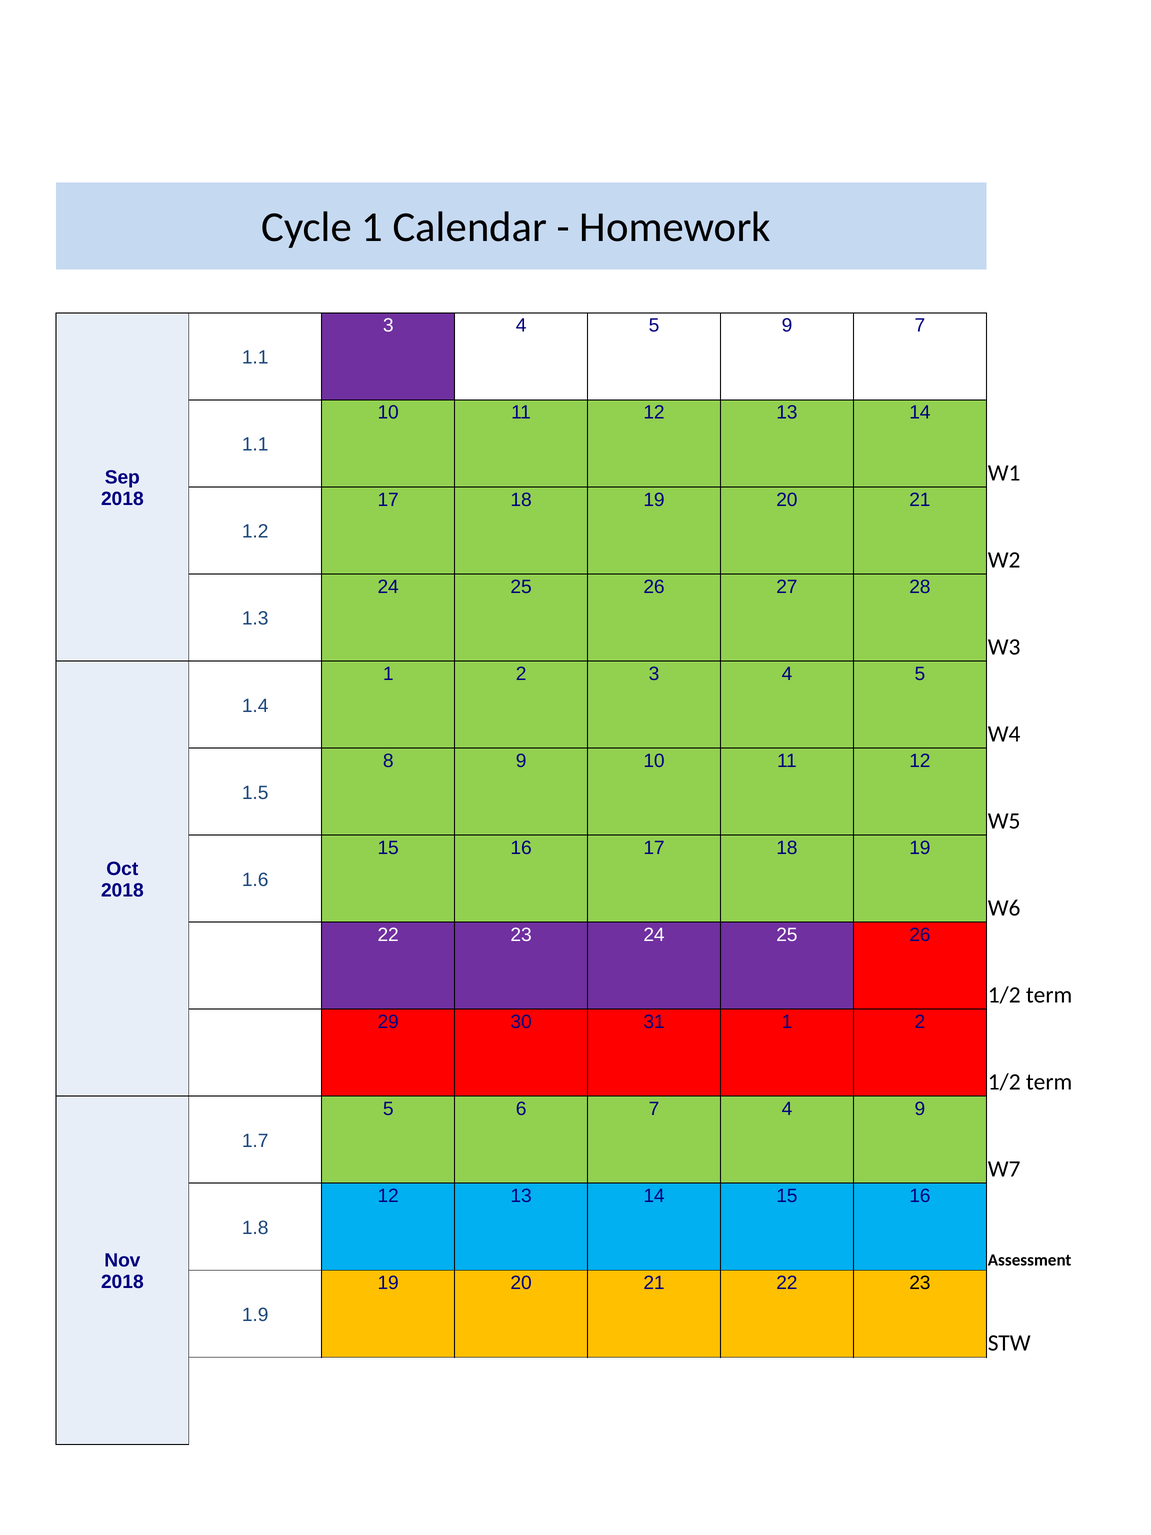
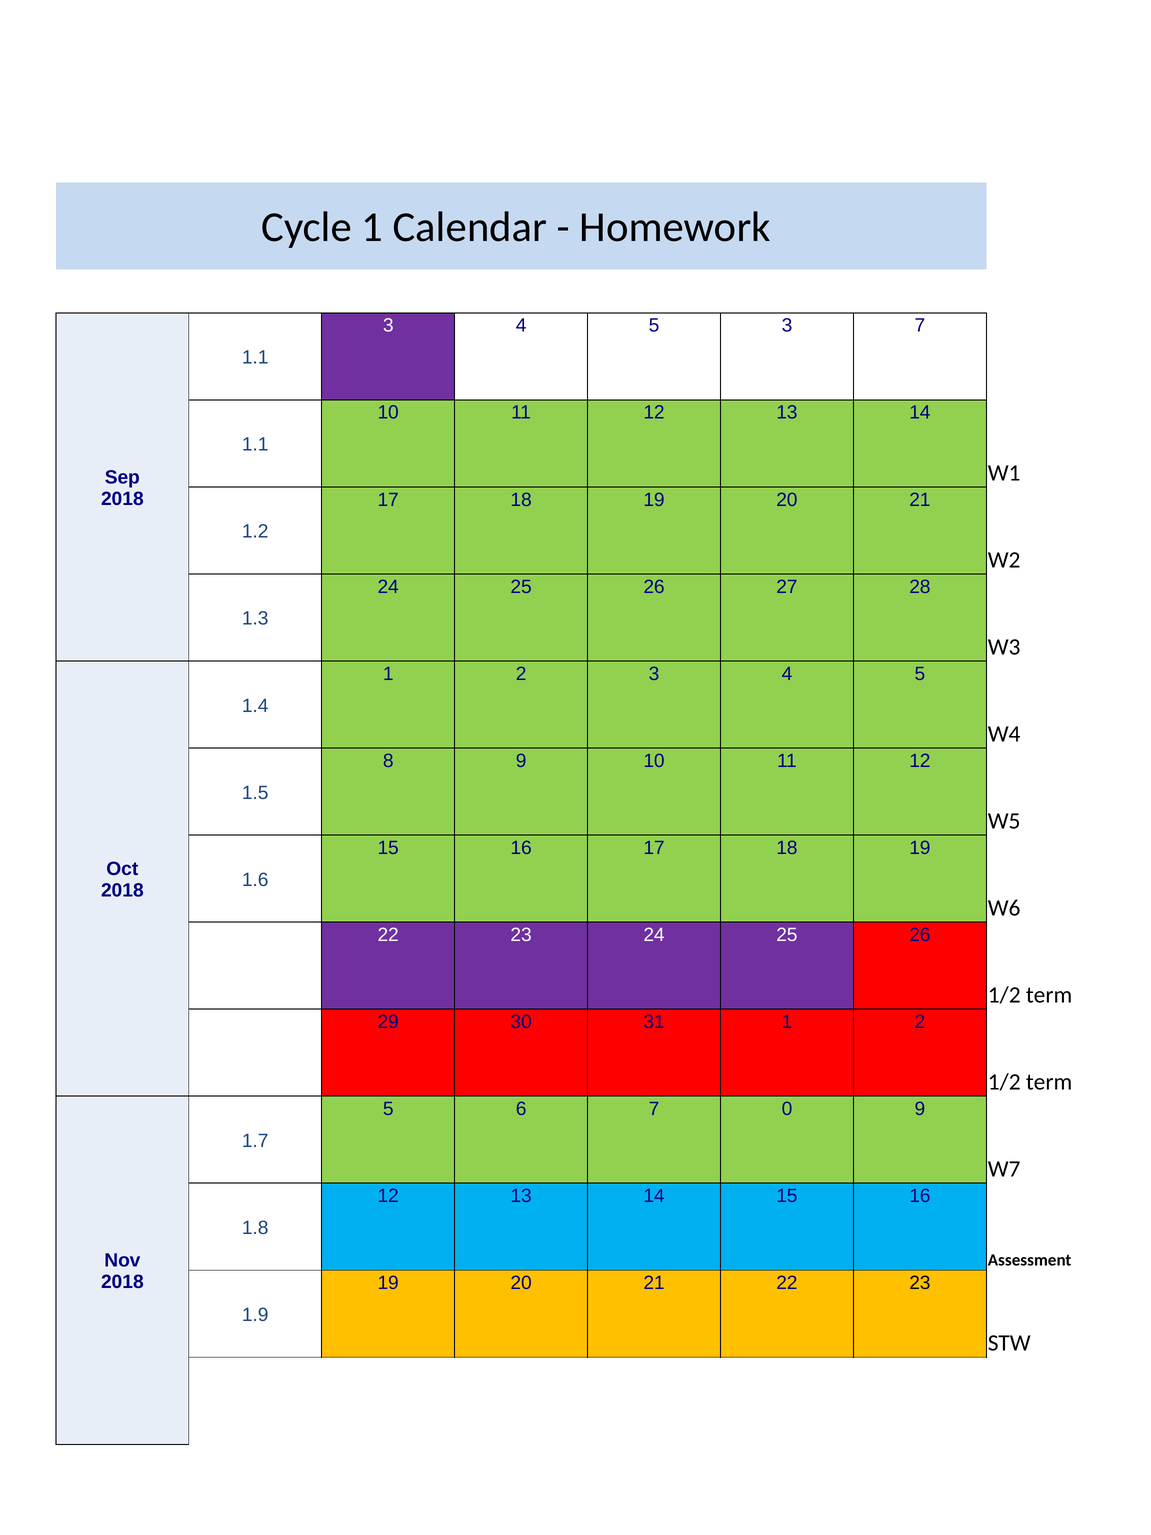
5 9: 9 -> 3 (787, 326)
7 4: 4 -> 0 (787, 1109)
